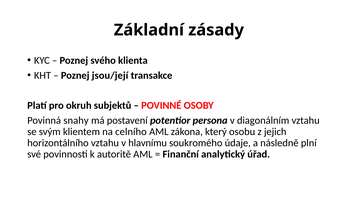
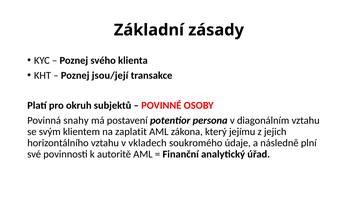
celního: celního -> zaplatit (131, 132)
osobu: osobu -> jejímu (242, 132)
hlavnímu: hlavnímu -> vkladech (148, 143)
